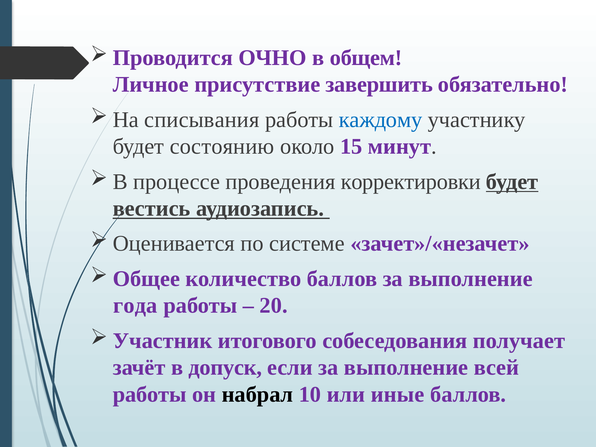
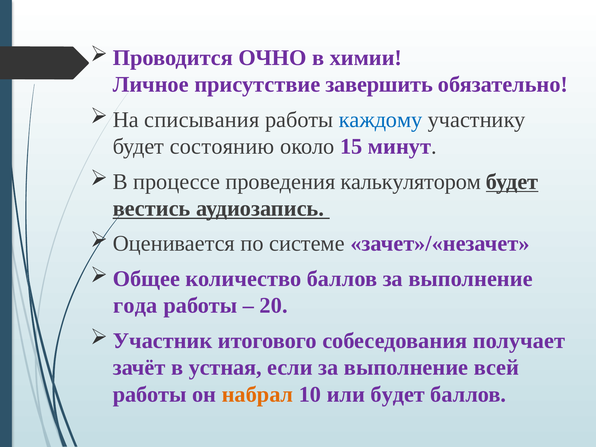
общем: общем -> химии (366, 58)
корректировки: корректировки -> калькулятором (411, 182)
допуск: допуск -> устная (225, 368)
набрал colour: black -> orange (257, 394)
или иные: иные -> будет (398, 394)
